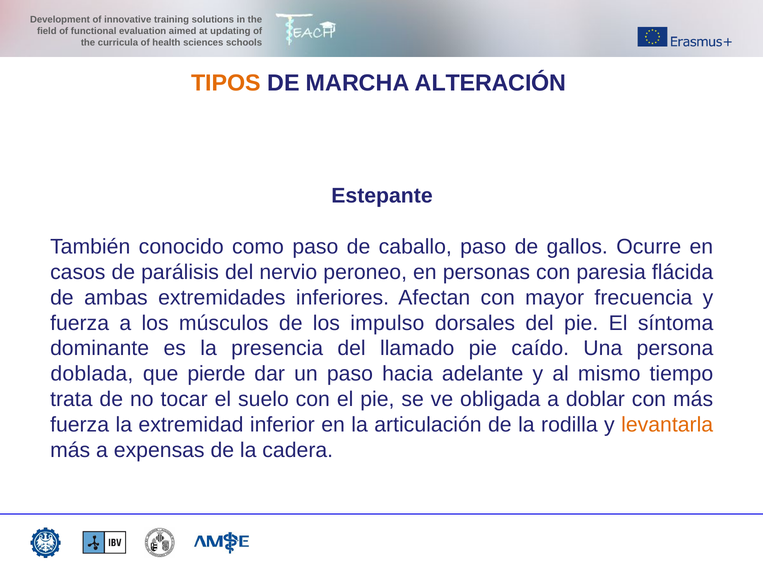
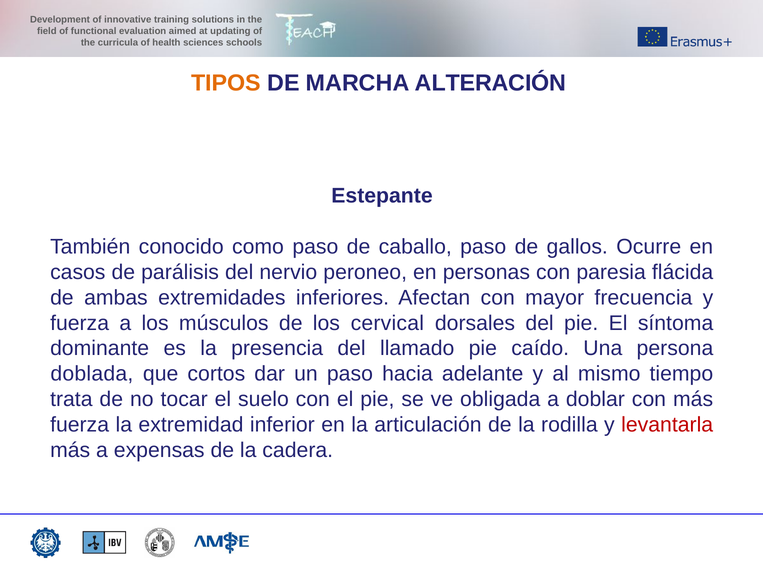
impulso: impulso -> cervical (387, 323)
pierde: pierde -> cortos (216, 374)
levantarla colour: orange -> red (667, 425)
